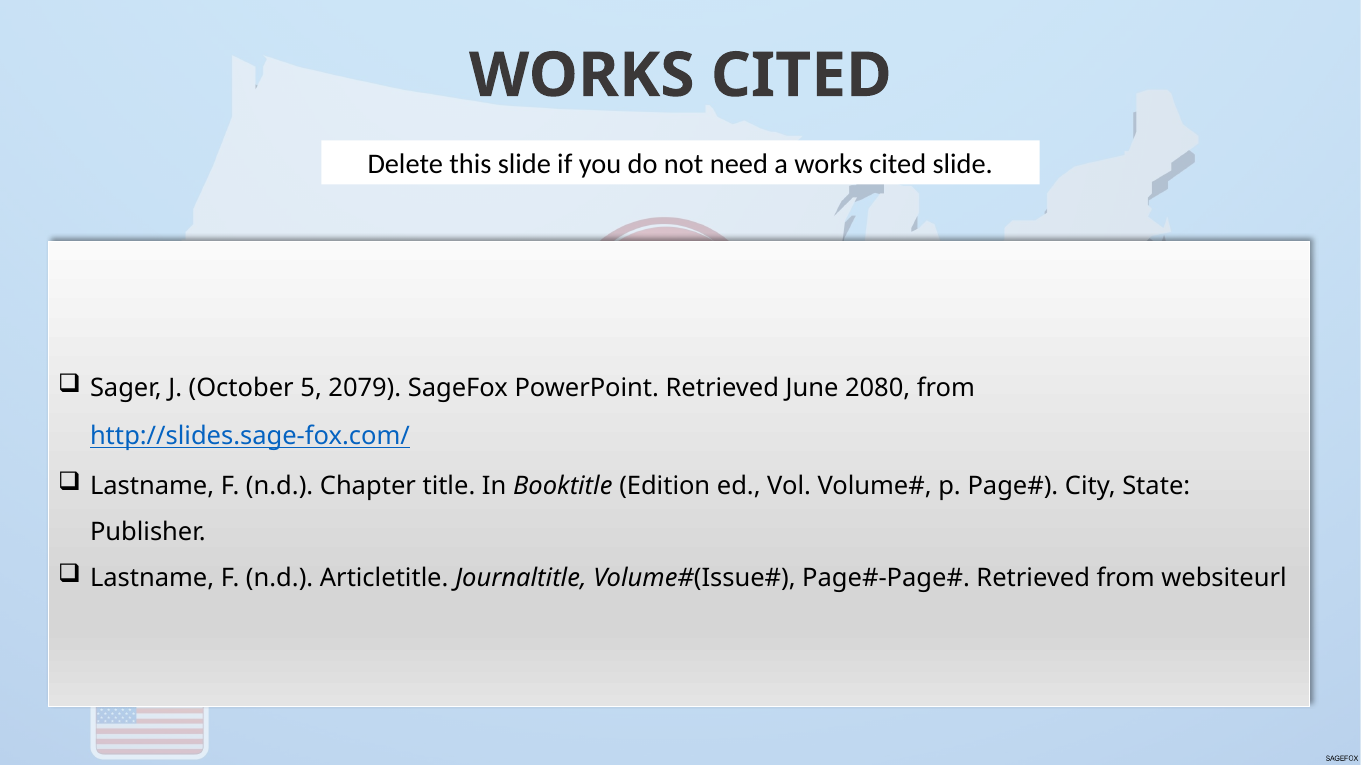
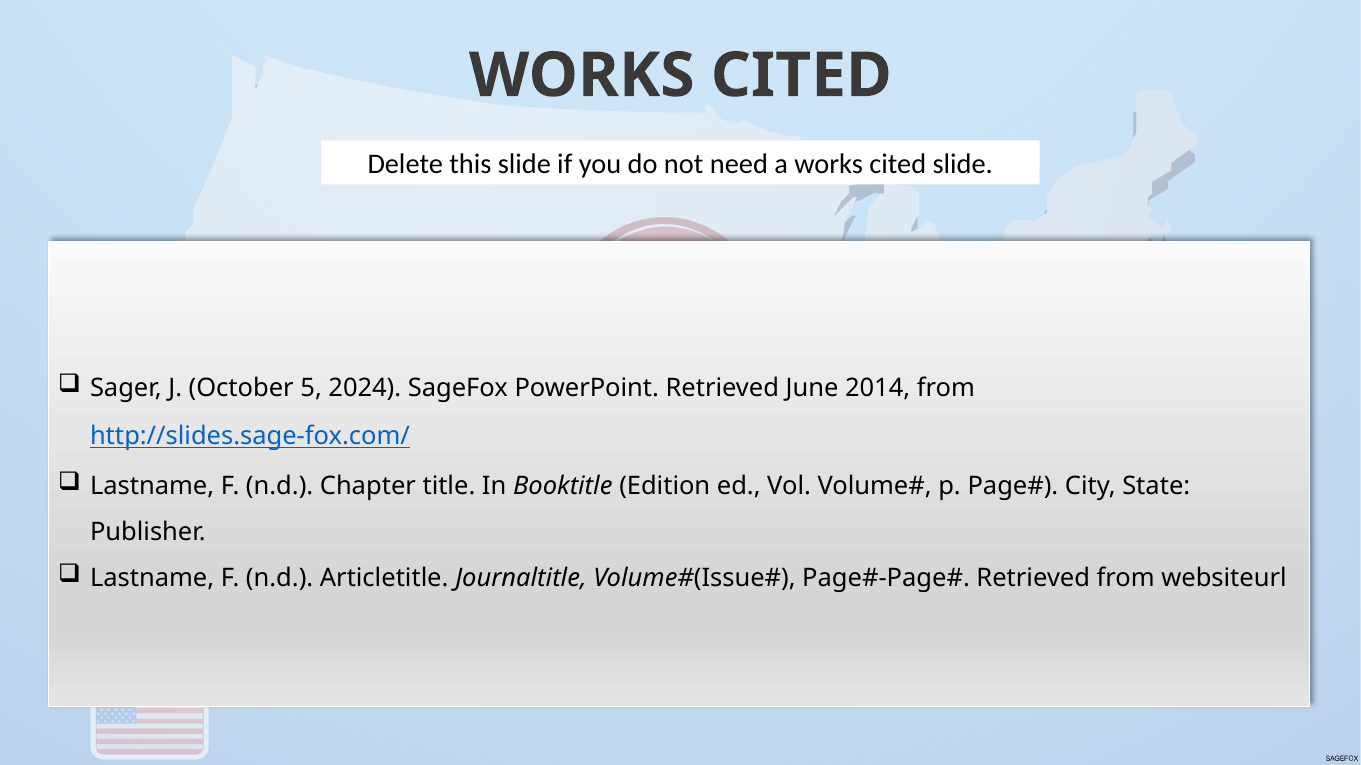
2079: 2079 -> 2024 (365, 388)
2080: 2080 -> 2014 (878, 388)
